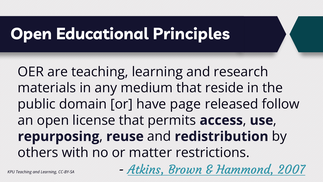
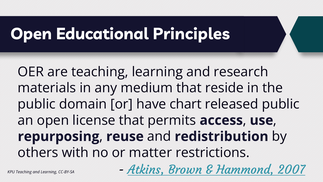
page: page -> chart (186, 104)
released follow: follow -> public (281, 104)
